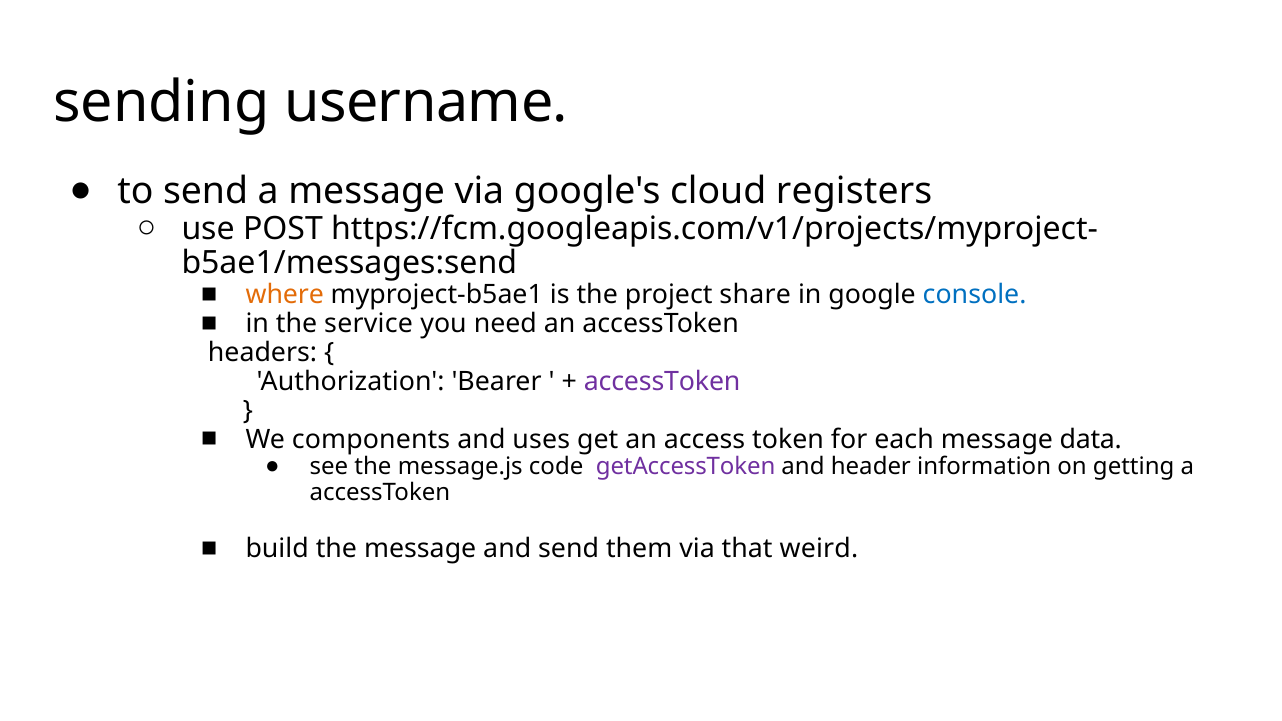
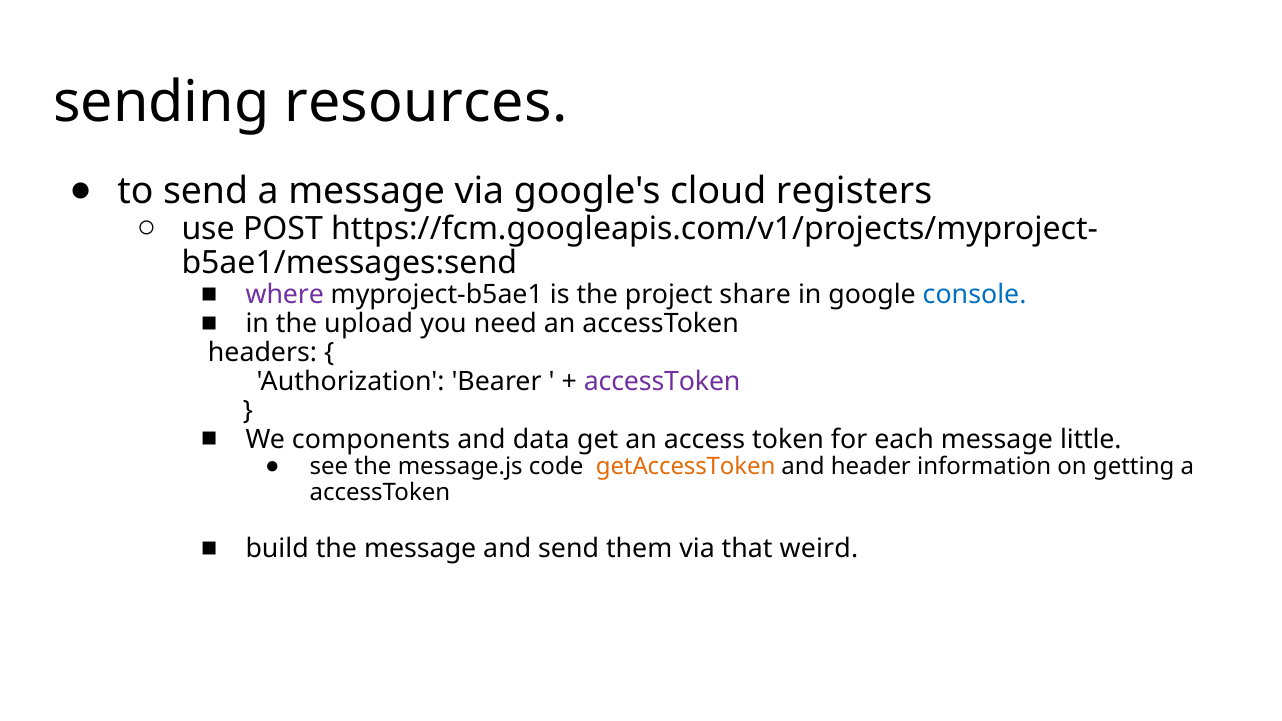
username: username -> resources (426, 103)
where colour: orange -> purple (285, 295)
service: service -> upload (369, 324)
uses: uses -> data (541, 439)
data: data -> little (1091, 439)
getAccessToken colour: purple -> orange (686, 467)
